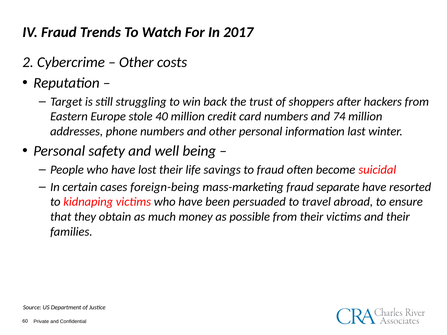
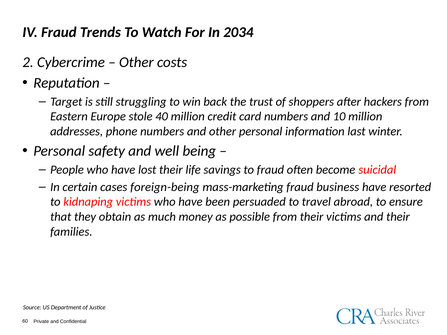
2017: 2017 -> 2034 (238, 32)
74: 74 -> 10 (339, 117)
separate: separate -> business (338, 187)
